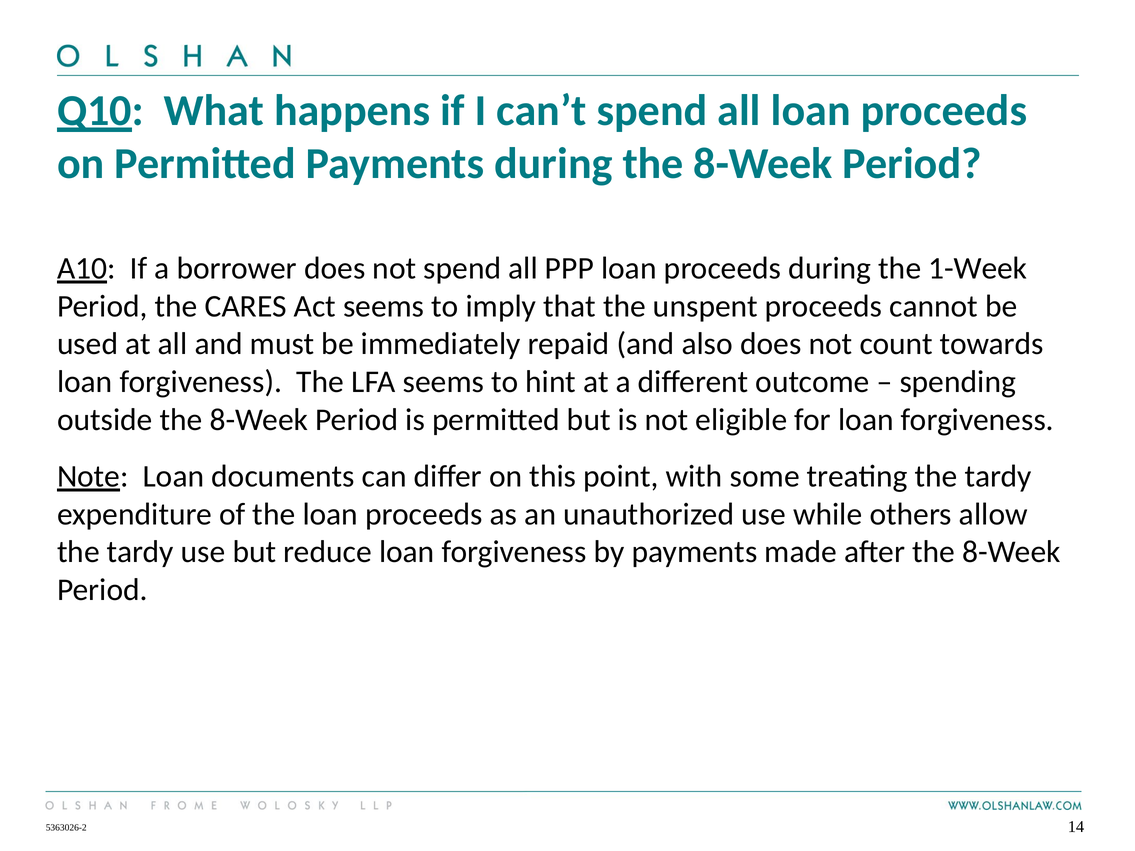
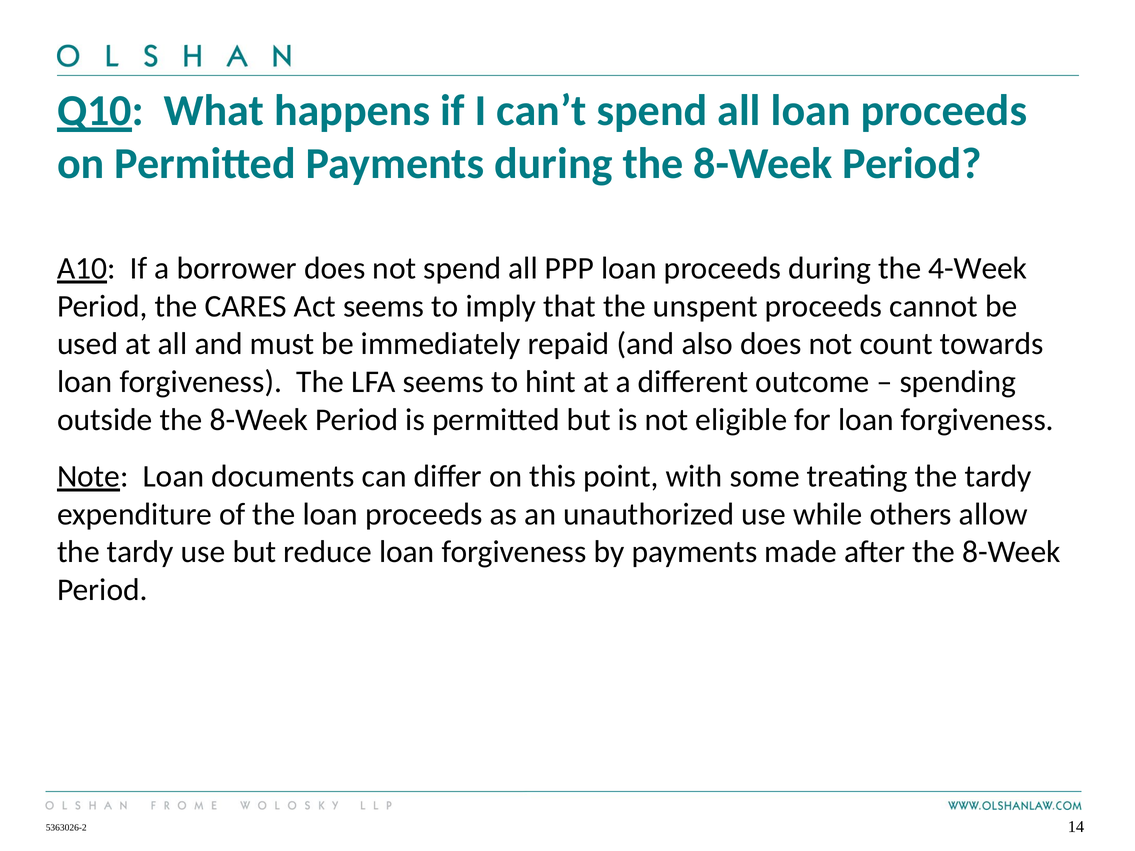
1-Week: 1-Week -> 4-Week (978, 268)
